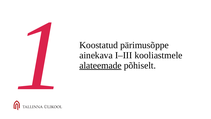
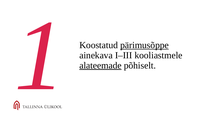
pärimusõppe underline: none -> present (144, 45)
